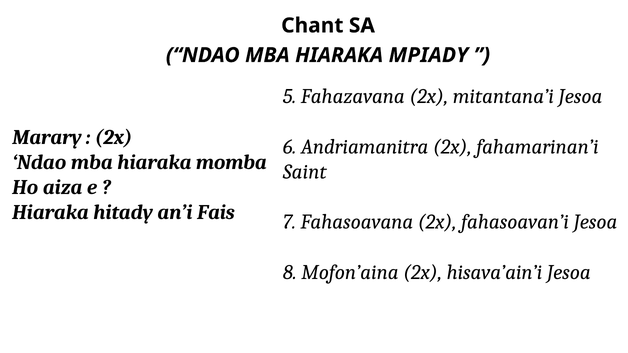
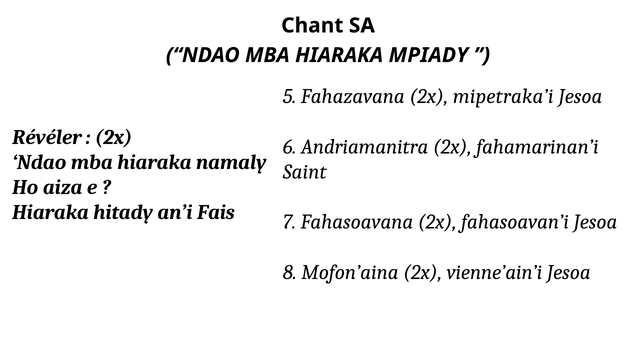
mitantana’i: mitantana’i -> mipetraka’i (503, 97)
Marary: Marary -> Révéler (47, 137)
momba: momba -> namaly (231, 162)
hisava’ain’i: hisava’ain’i -> vienne’ain’i (495, 272)
